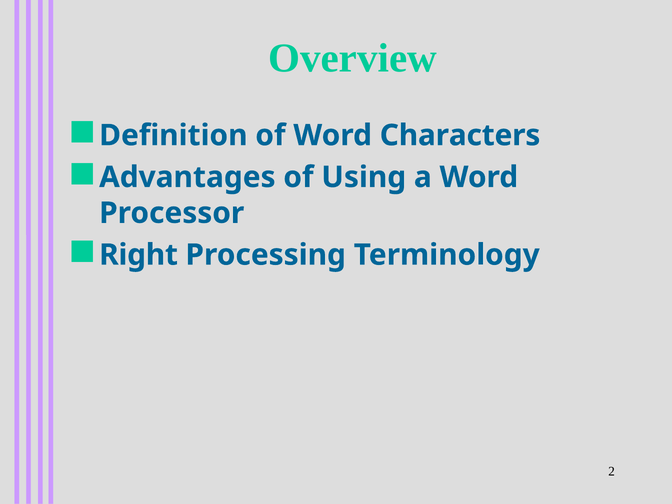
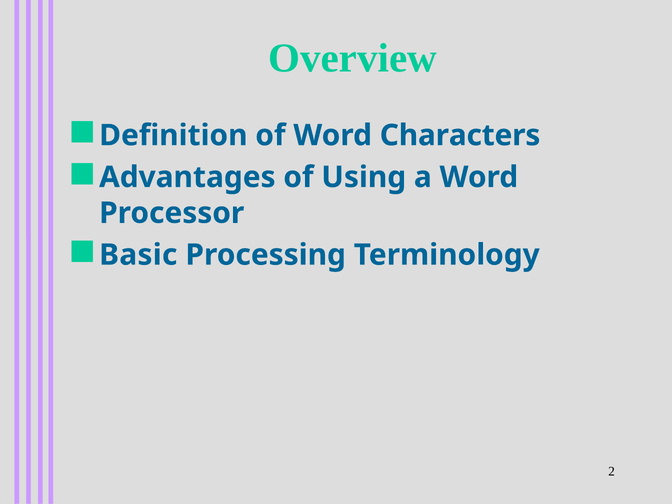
Right: Right -> Basic (138, 255)
